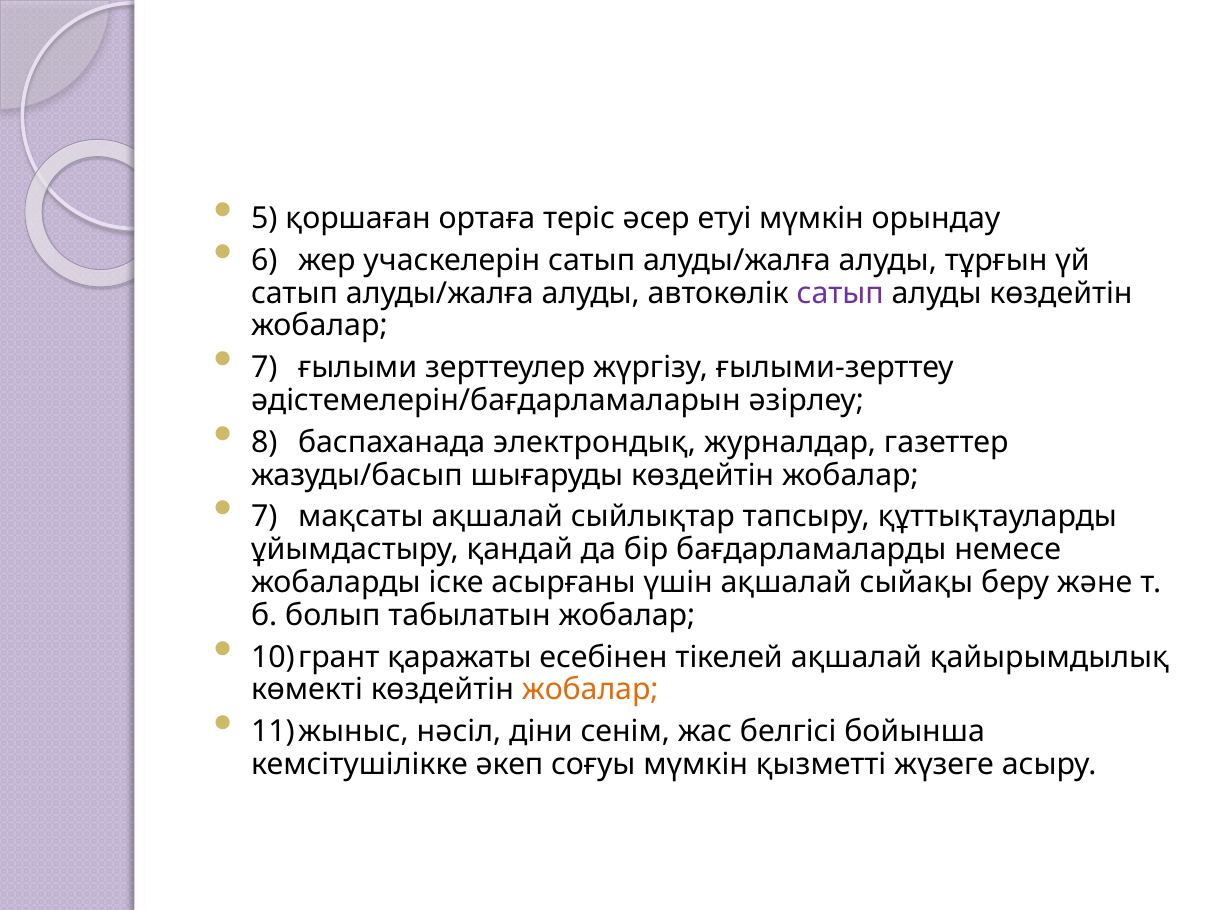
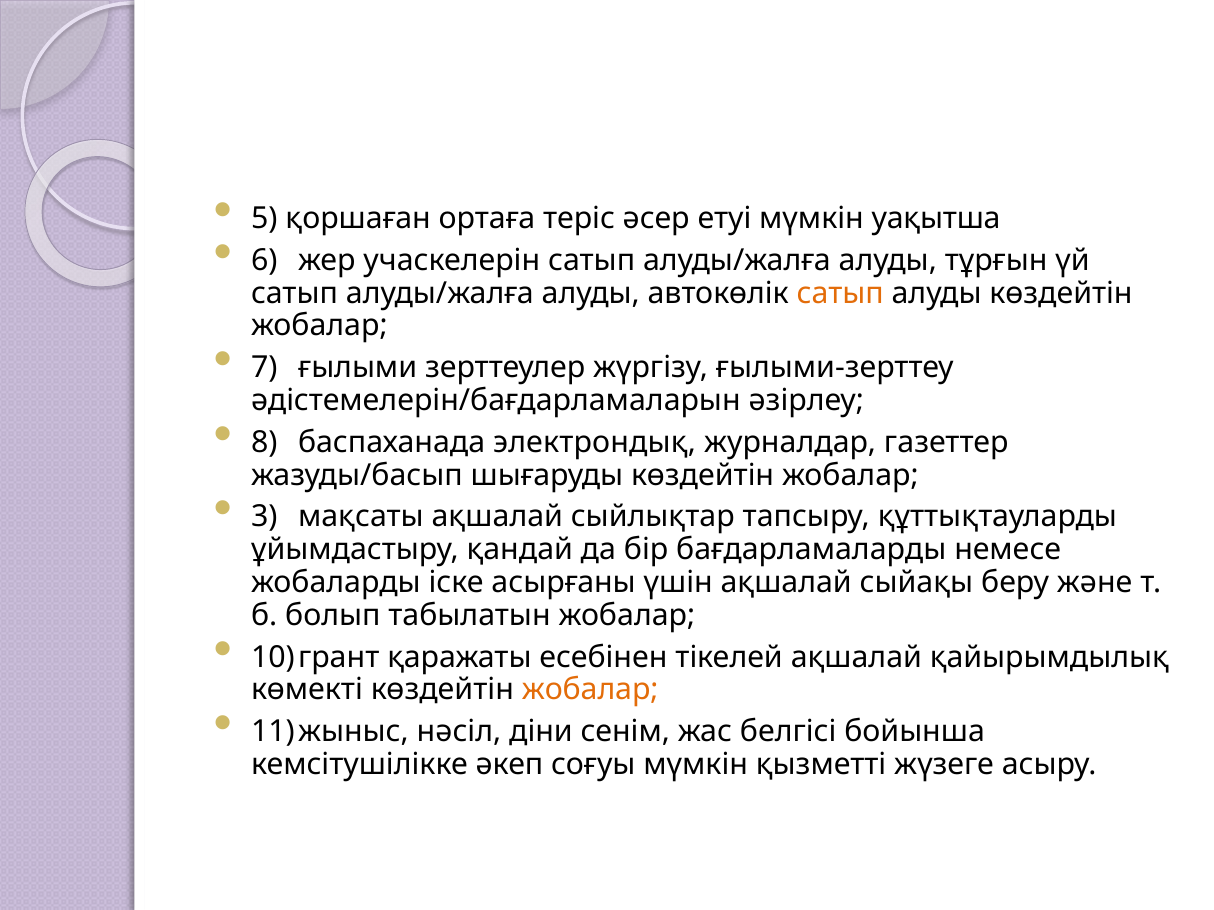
орындау: орындау -> уақытша (936, 219)
сатып colour: purple -> orange (840, 293)
7: 7 -> 3 (264, 517)
